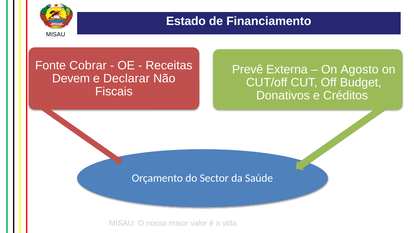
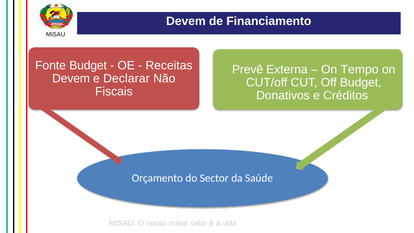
Estado: Estado -> Devem (186, 21)
Fonte Cobrar: Cobrar -> Budget (88, 65)
Agosto: Agosto -> Tempo (360, 70)
